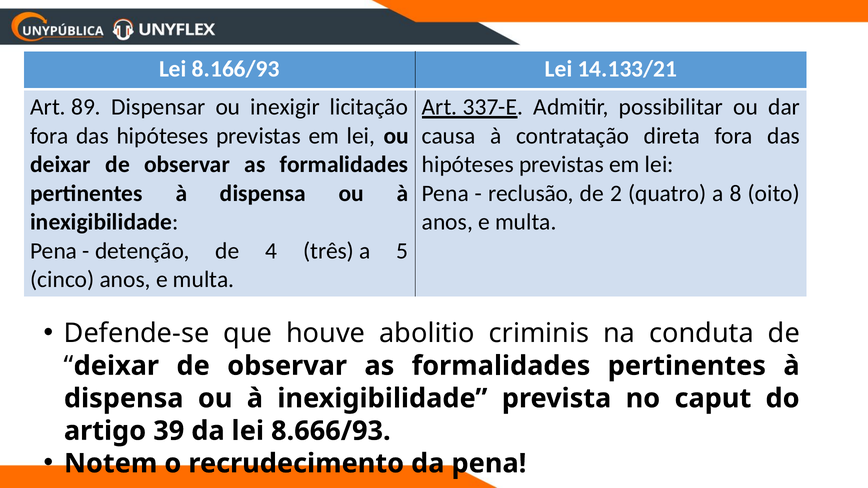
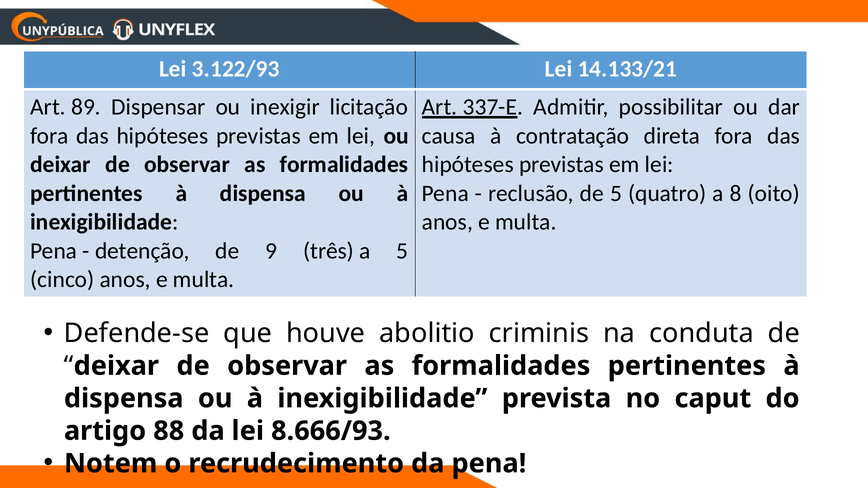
8.166/93: 8.166/93 -> 3.122/93 (236, 69)
de 2: 2 -> 5 (616, 193)
4: 4 -> 9 (271, 251)
39: 39 -> 88 (169, 431)
